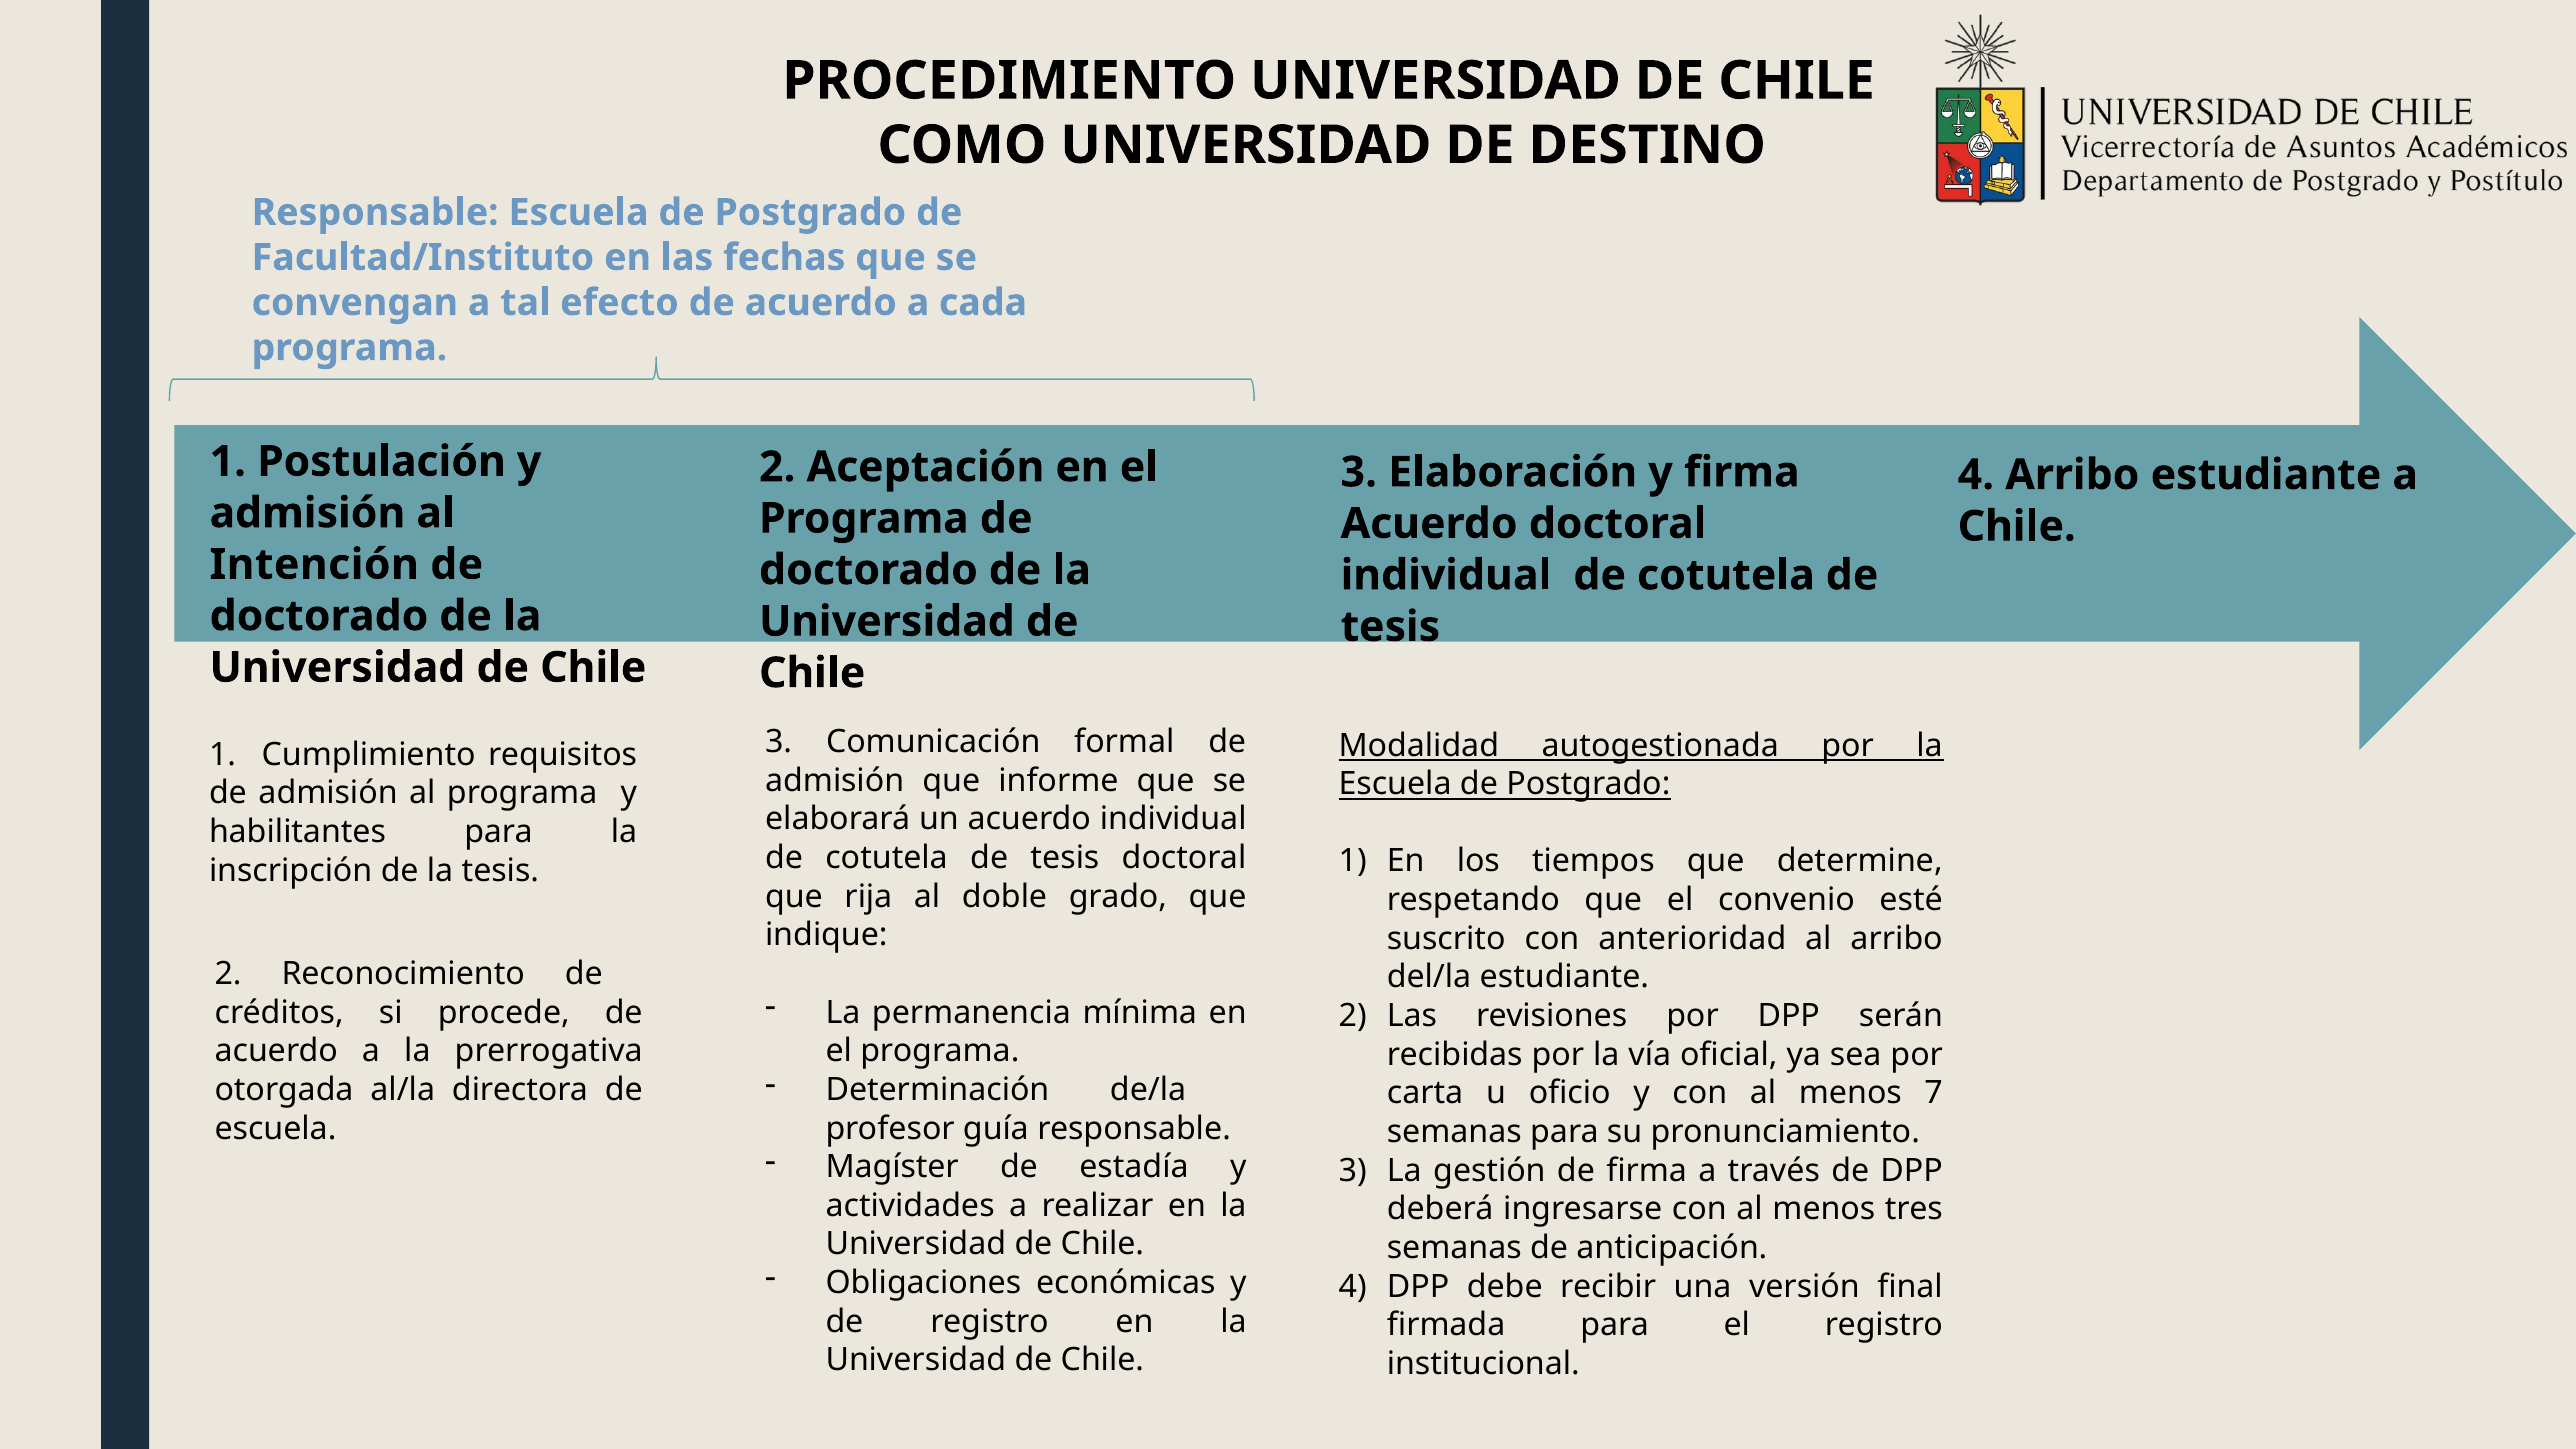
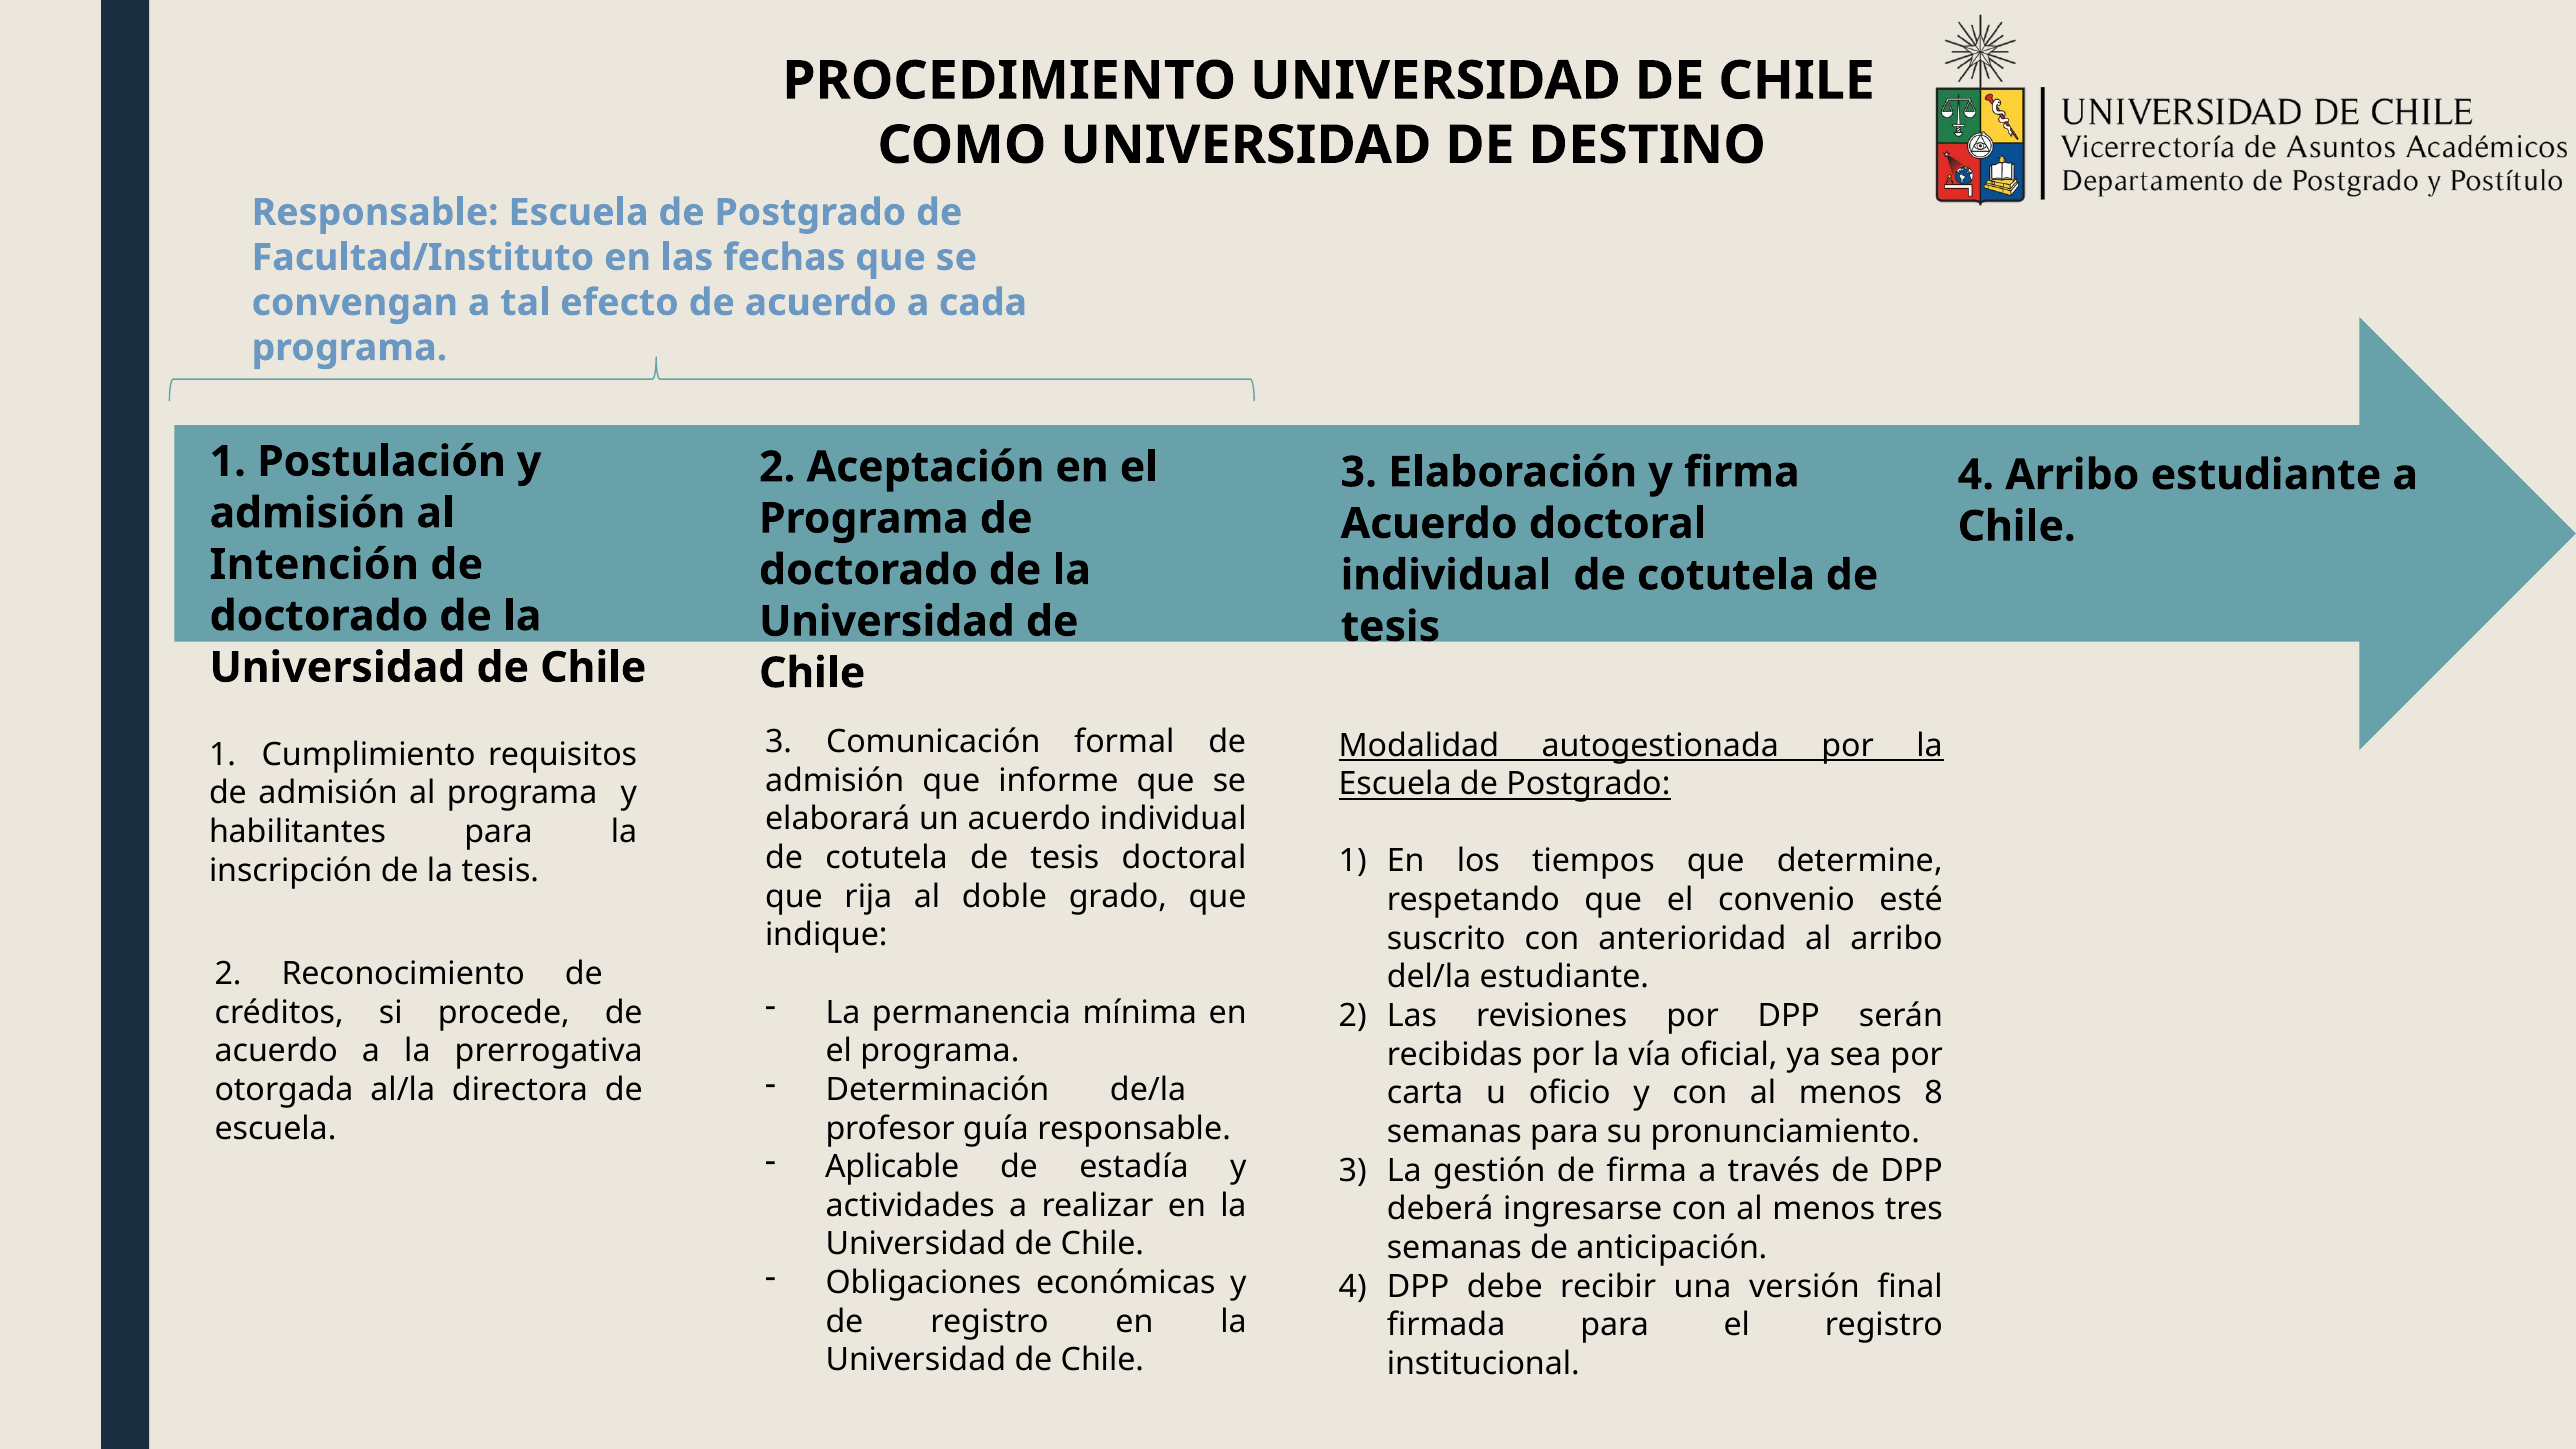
7: 7 -> 8 (1934, 1093)
Magíster: Magíster -> Aplicable (892, 1167)
